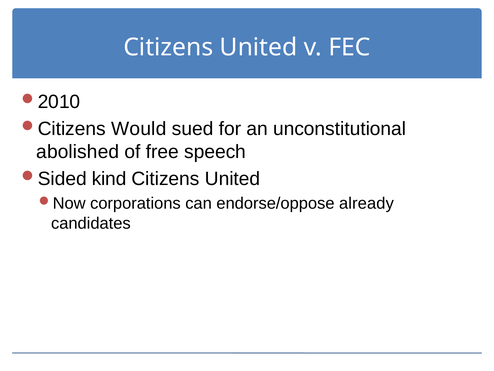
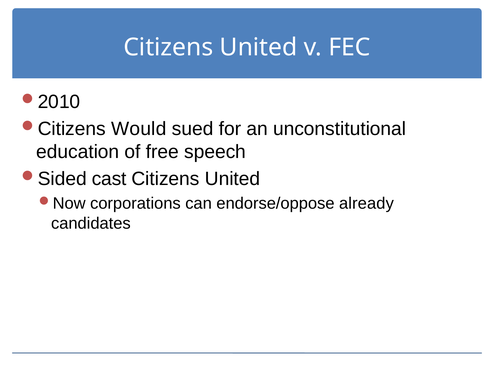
abolished: abolished -> education (78, 152)
kind: kind -> cast (109, 179)
